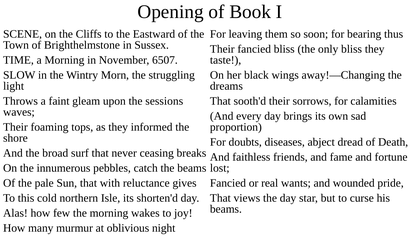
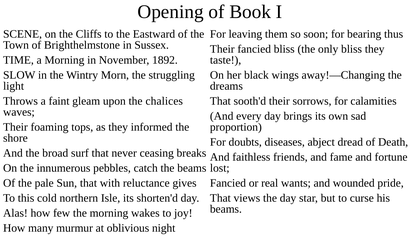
6507: 6507 -> 1892 (165, 60)
sessions: sessions -> chalices (164, 101)
